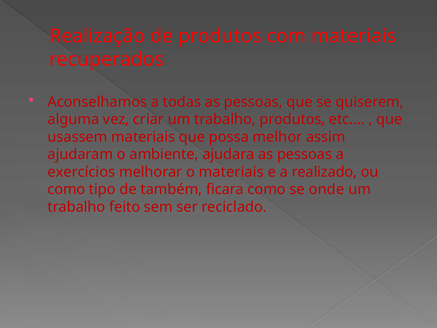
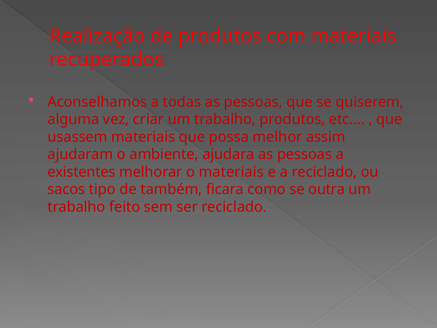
exercícios: exercícios -> existentes (81, 172)
a realizado: realizado -> reciclado (324, 172)
como: como -> sacos (66, 189)
onde: onde -> outra (327, 189)
